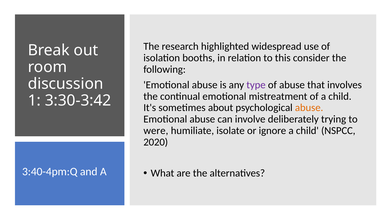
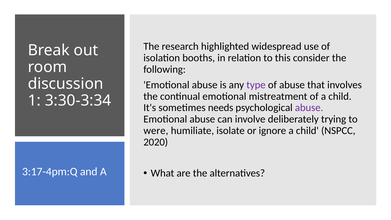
3:30-3:42: 3:30-3:42 -> 3:30-3:34 (78, 100)
about: about -> needs (221, 108)
abuse colour: orange -> purple (309, 108)
3:40-4pm:Q: 3:40-4pm:Q -> 3:17-4pm:Q (50, 172)
